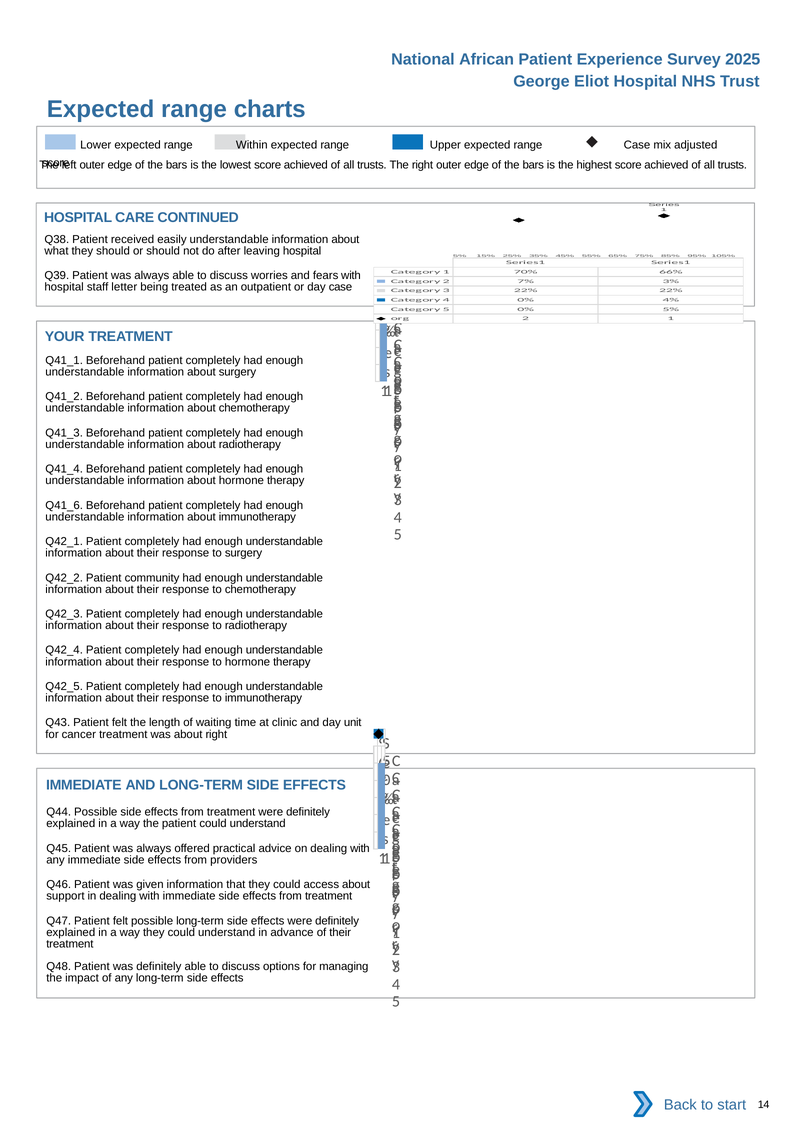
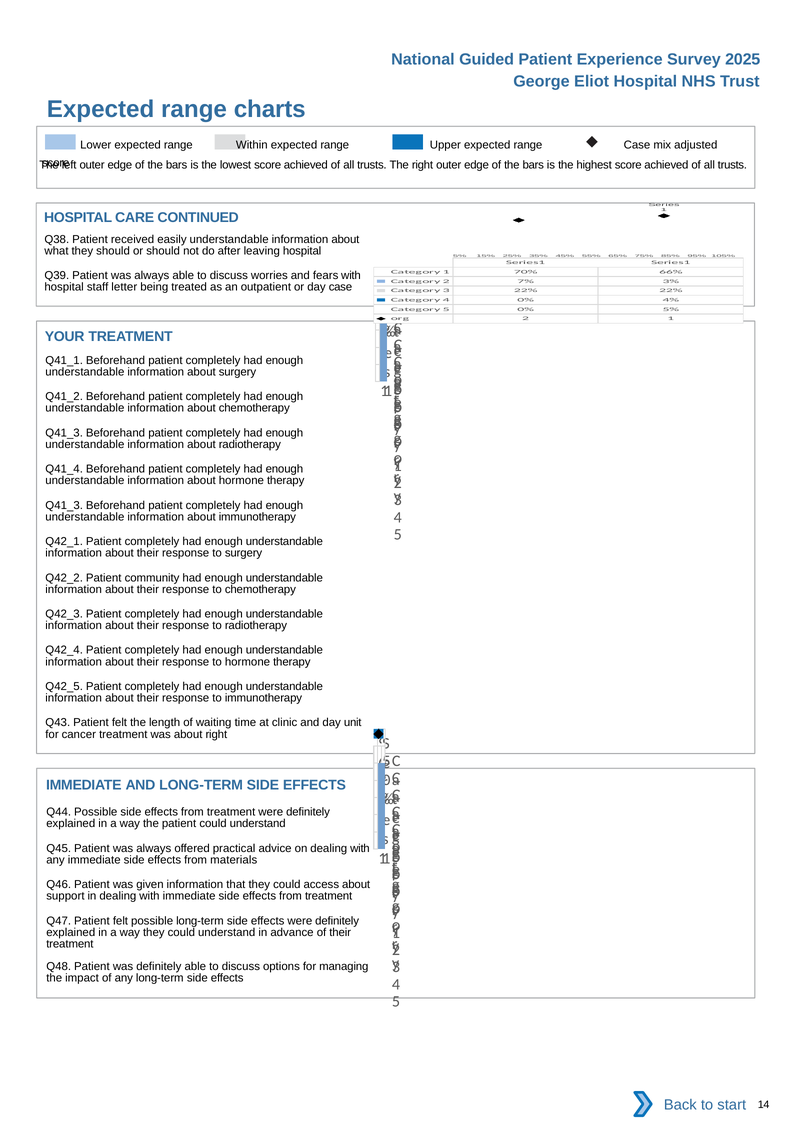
African: African -> Guided (487, 60)
Q41_6: Q41_6 -> Q41_3 (64, 506)
providers: providers -> materials (234, 860)
